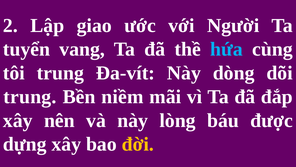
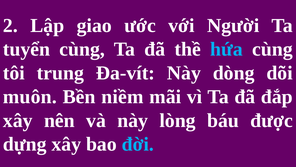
tuyển vang: vang -> cùng (82, 49)
trung: trung -> muôn (30, 96)
đời colour: yellow -> light blue (138, 144)
